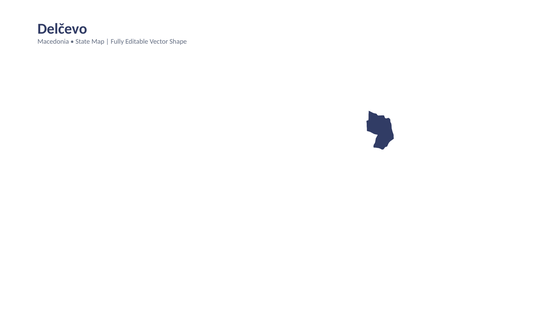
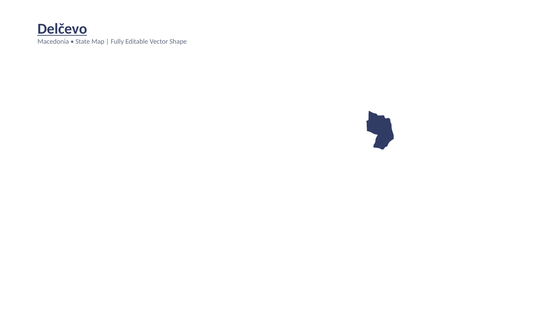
Delčevo underline: none -> present (62, 29)
